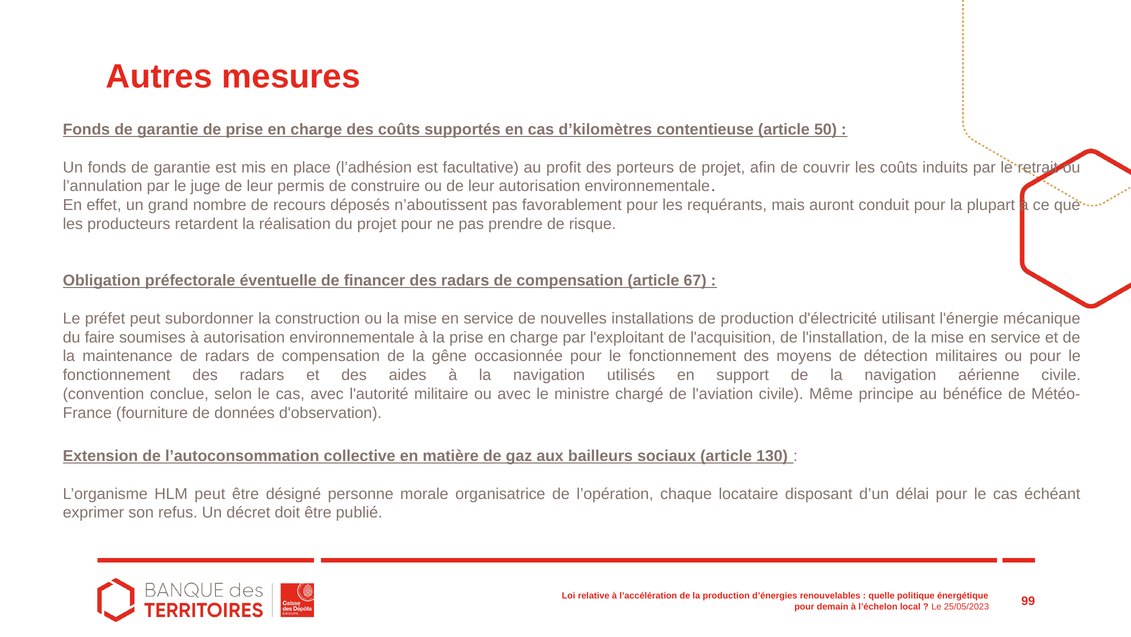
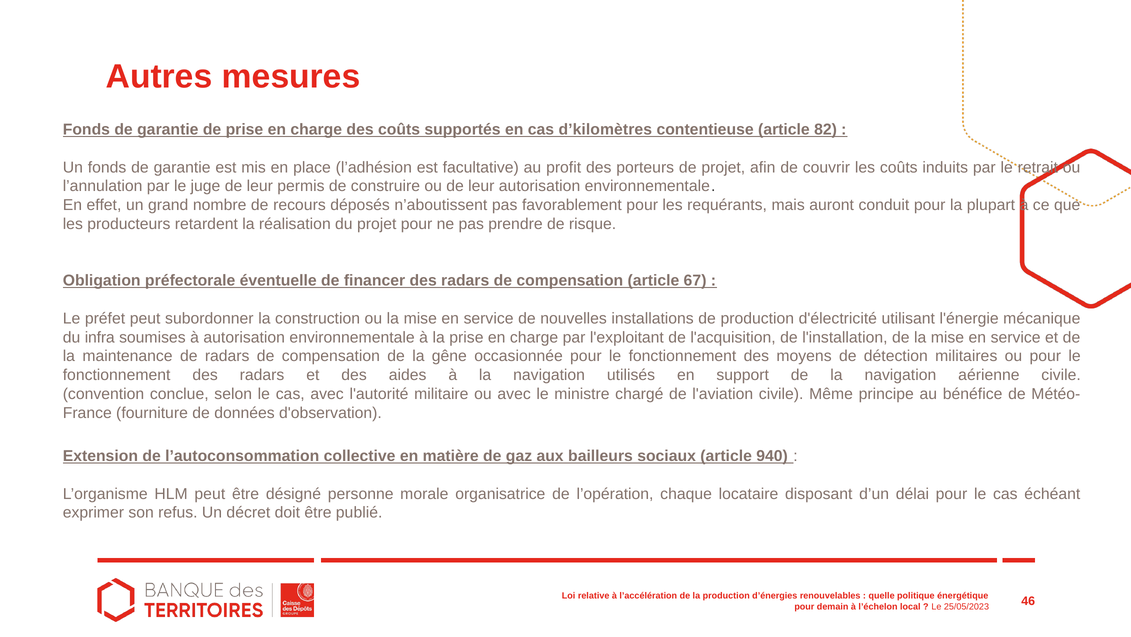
50: 50 -> 82 (826, 130)
faire: faire -> infra (100, 337)
130: 130 -> 940 (772, 456)
99: 99 -> 46 (1028, 602)
